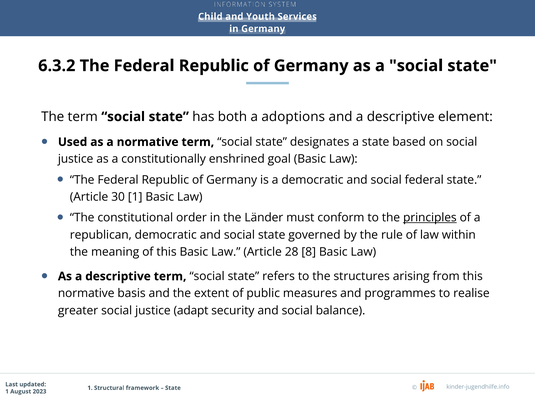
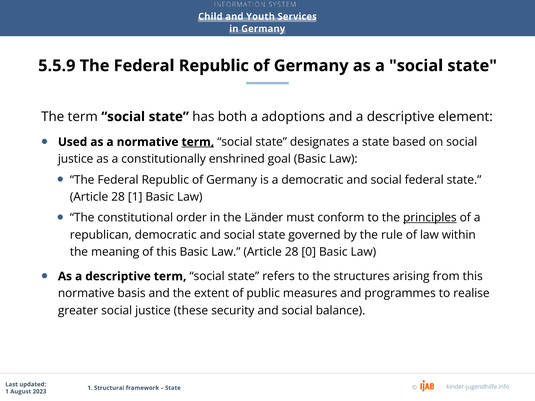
6.3.2: 6.3.2 -> 5.5.9 (57, 66)
term underline: none -> present (198, 142)
30: 30 -> 28 (118, 197)
8: 8 -> 0 (309, 252)
adapt: adapt -> these (191, 311)
